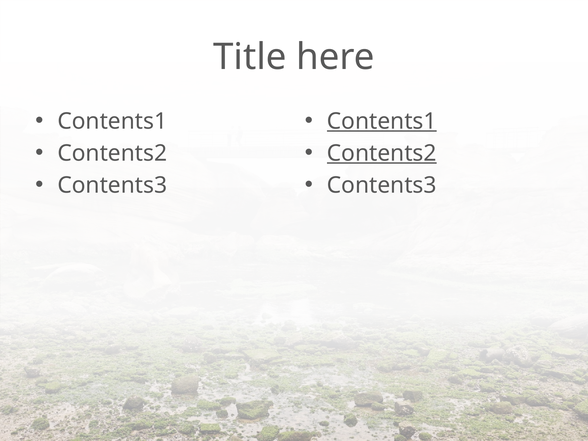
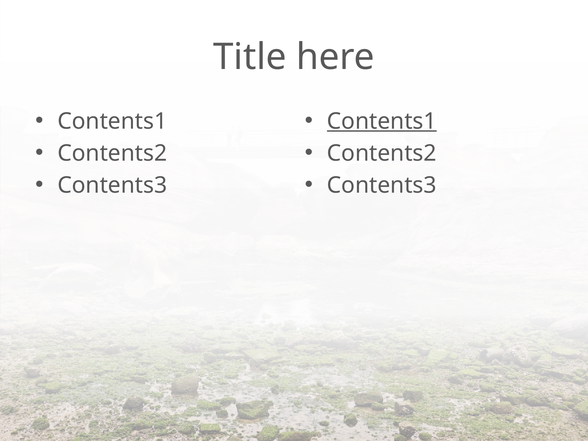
Contents2 underline: present -> none (382, 153)
